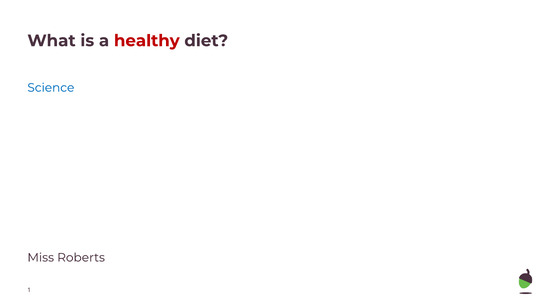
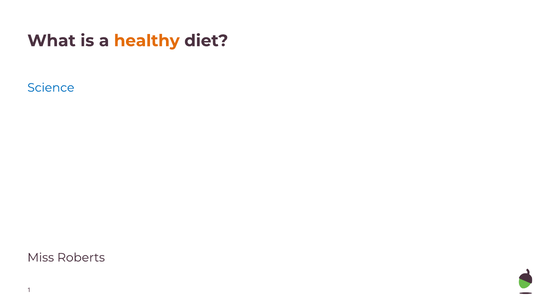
healthy colour: red -> orange (147, 41)
